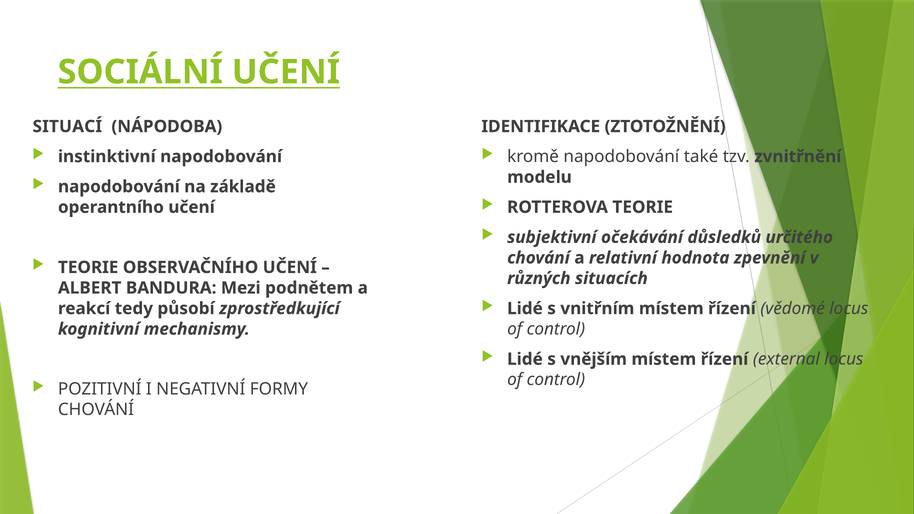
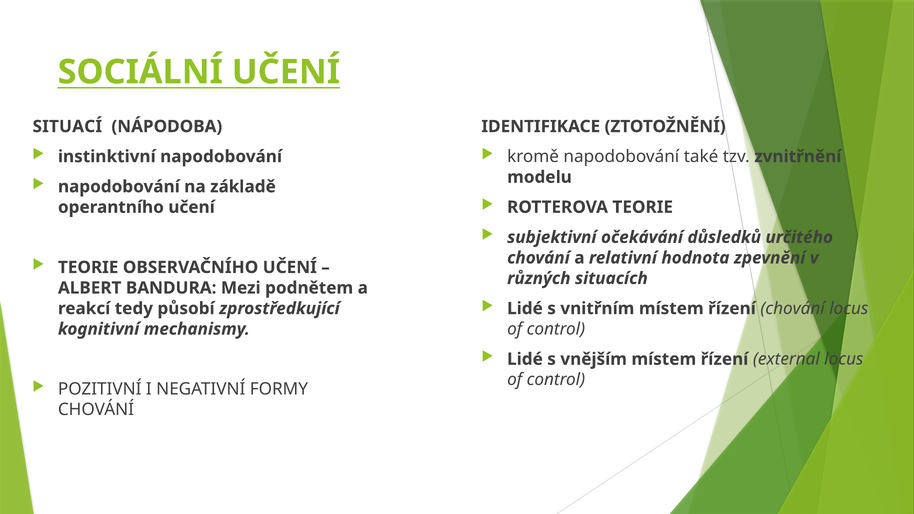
řízení vědomé: vědomé -> chování (793, 309)
